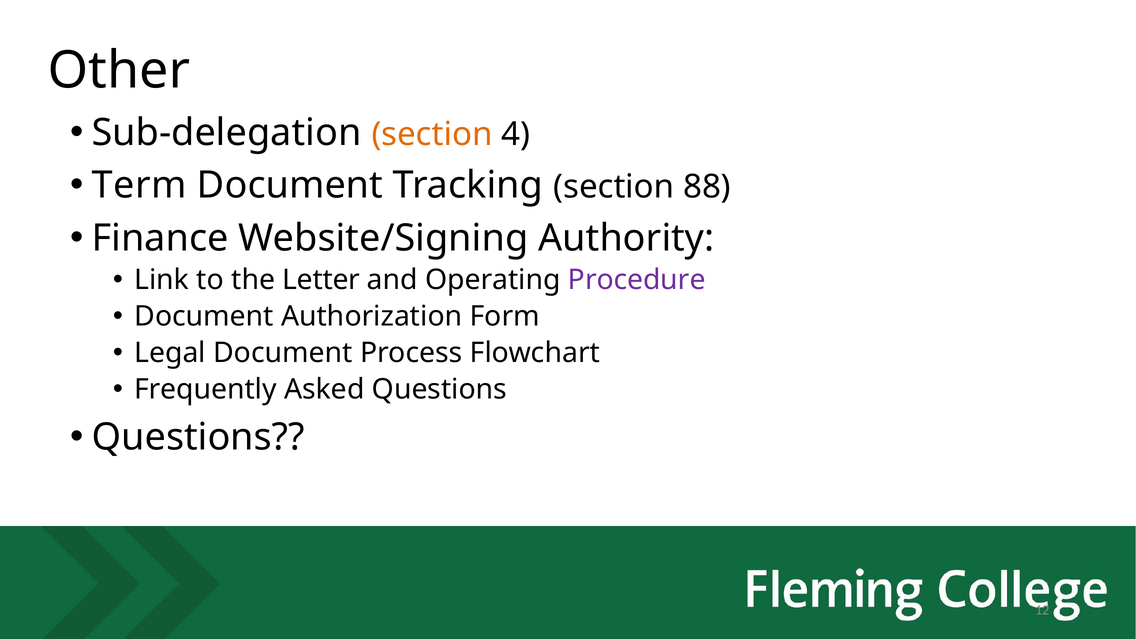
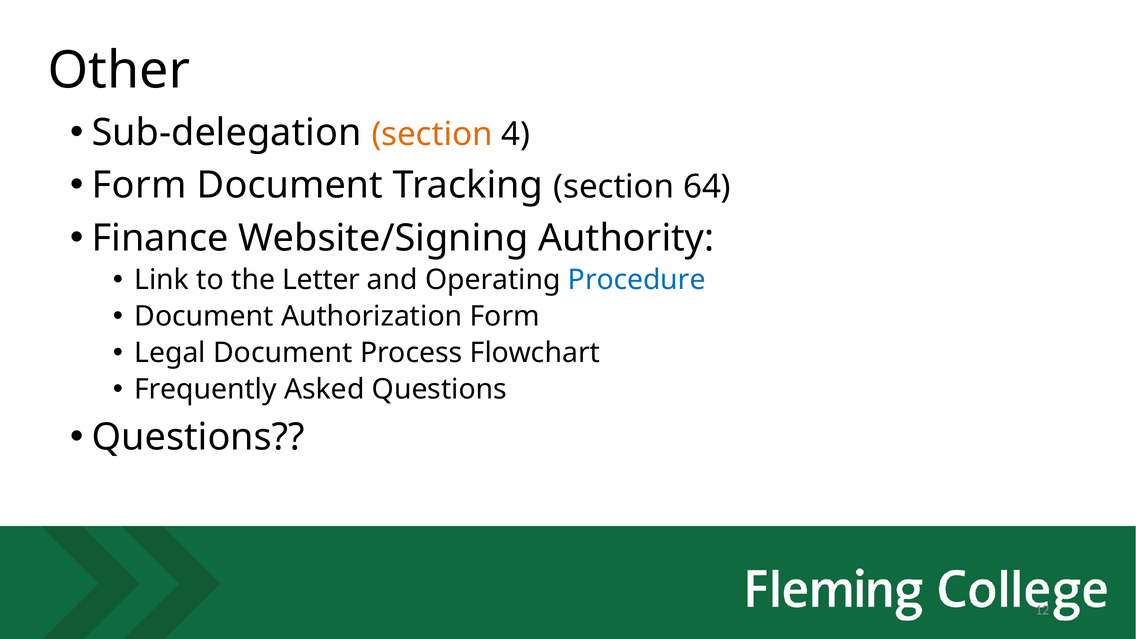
Term: Term -> Form (139, 185)
88: 88 -> 64 (707, 187)
Procedure colour: purple -> blue (637, 280)
